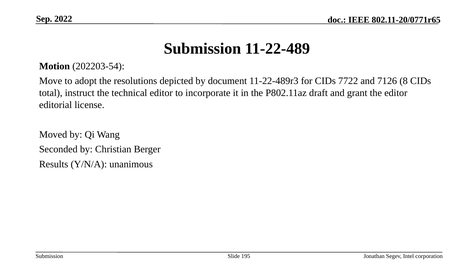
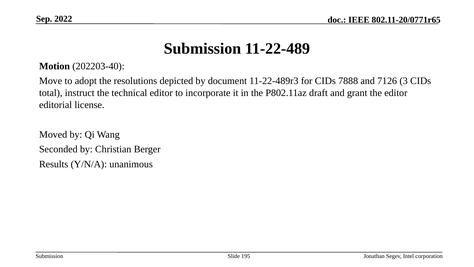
202203-54: 202203-54 -> 202203-40 (98, 66)
7722: 7722 -> 7888 (348, 81)
8: 8 -> 3 (404, 81)
